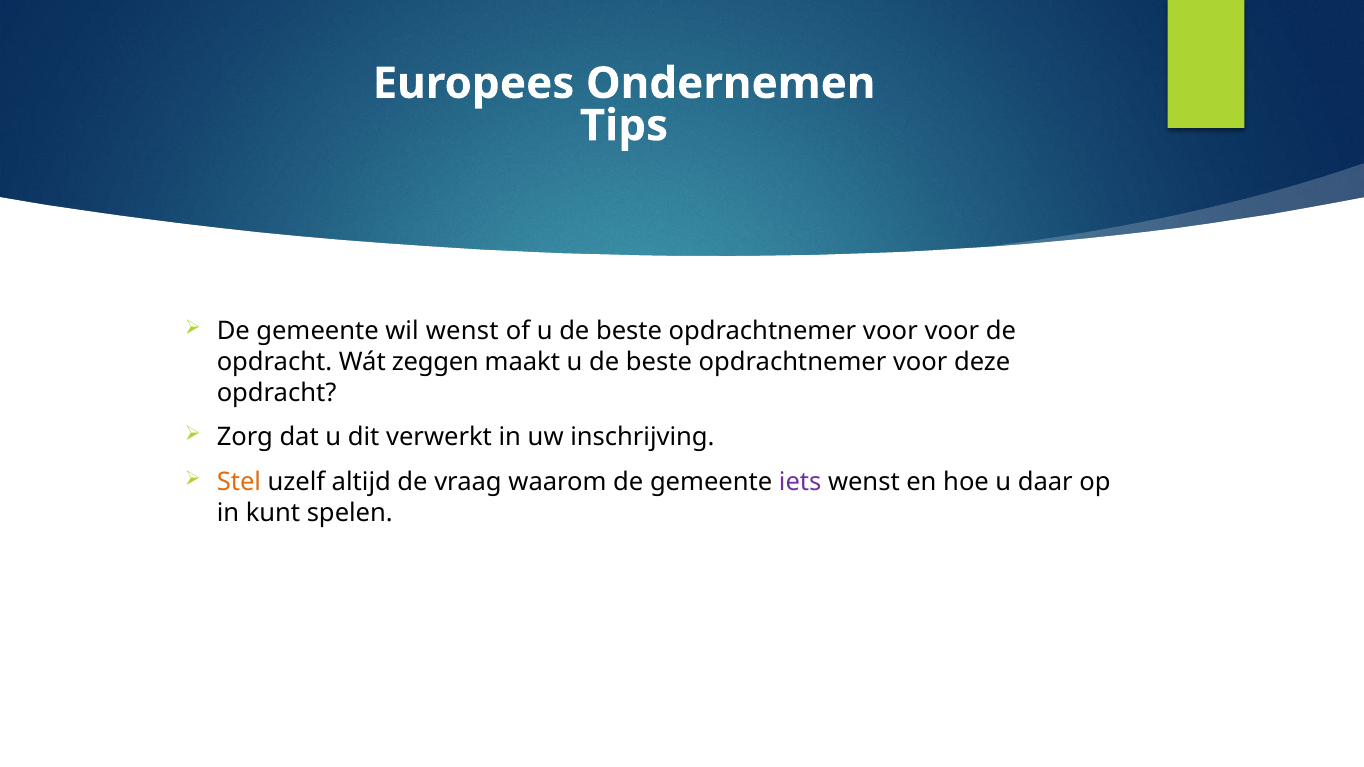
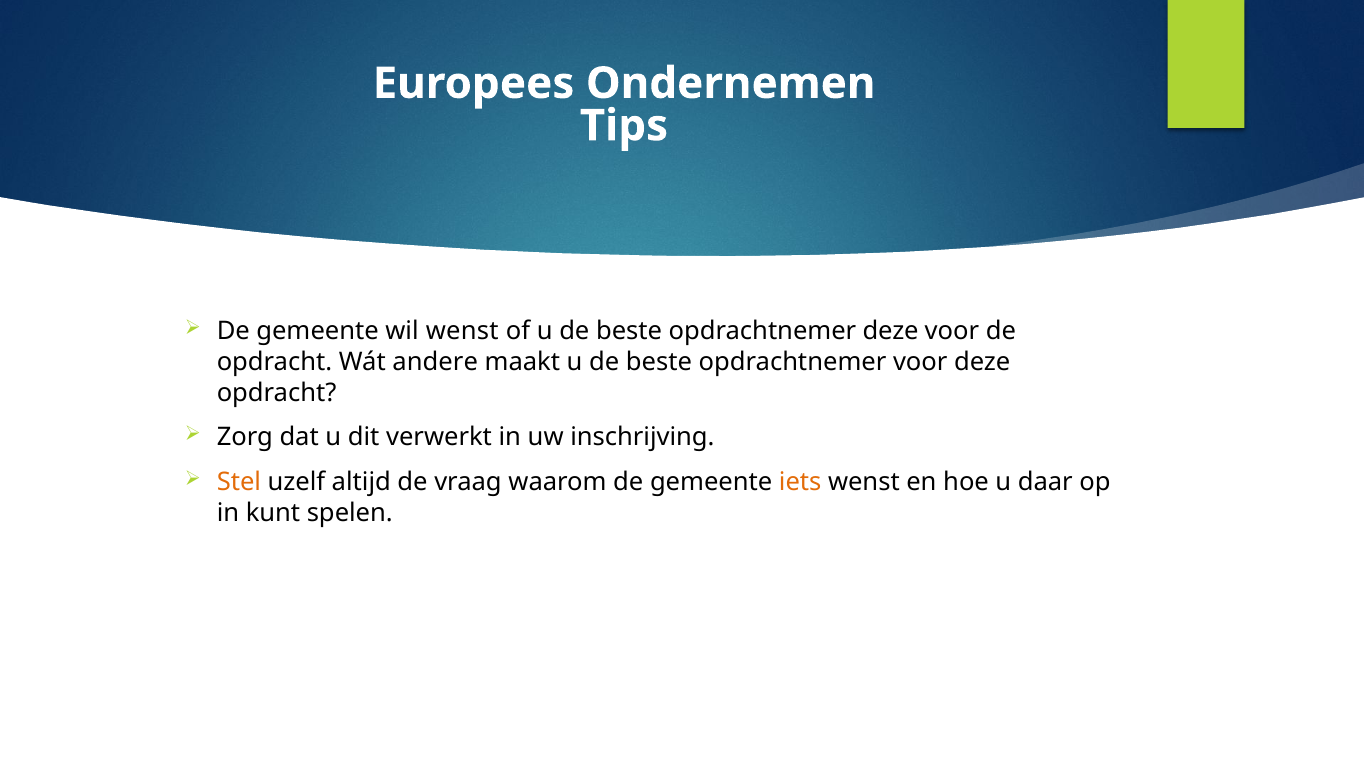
voor: voor -> deze (891, 331)
zeggen: zeggen -> andere (435, 362)
iets colour: purple -> orange (800, 483)
